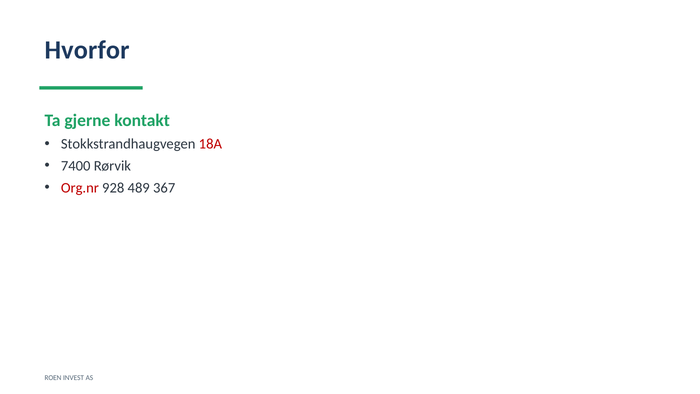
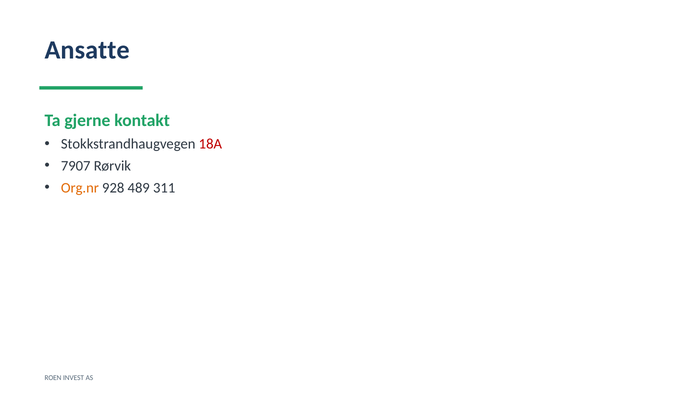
Hvorfor: Hvorfor -> Ansatte (87, 50)
7400: 7400 -> 7907 (76, 166)
Org.nr colour: red -> orange (80, 188)
367: 367 -> 311 (164, 188)
